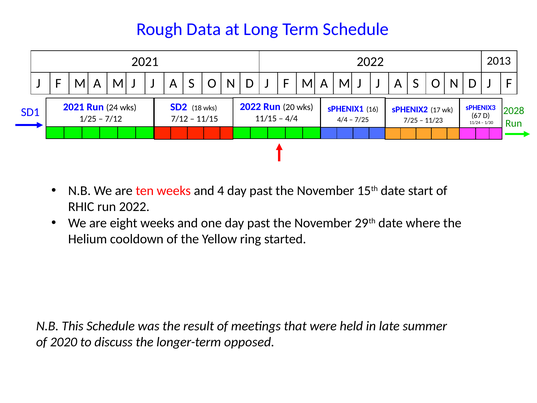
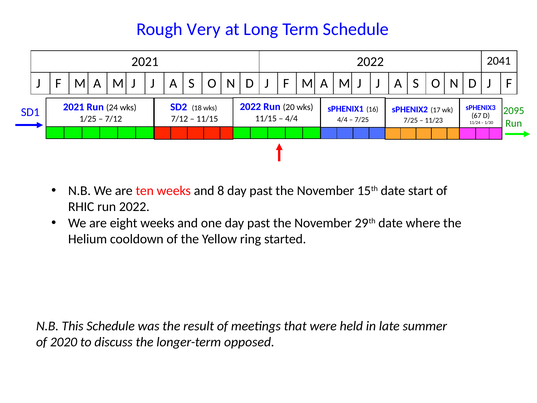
Data: Data -> Very (204, 29)
2013: 2013 -> 2041 (499, 61)
2028: 2028 -> 2095 (514, 111)
4: 4 -> 8 (221, 191)
